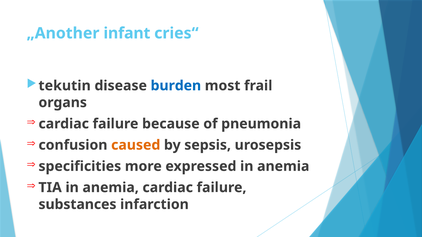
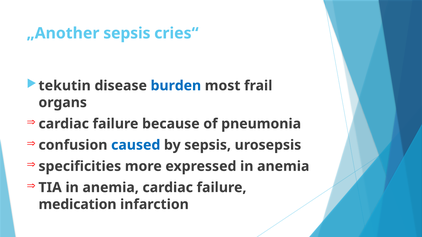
„Another infant: infant -> sepsis (127, 33)
caused colour: orange -> blue (136, 145)
substances: substances -> medication (78, 205)
